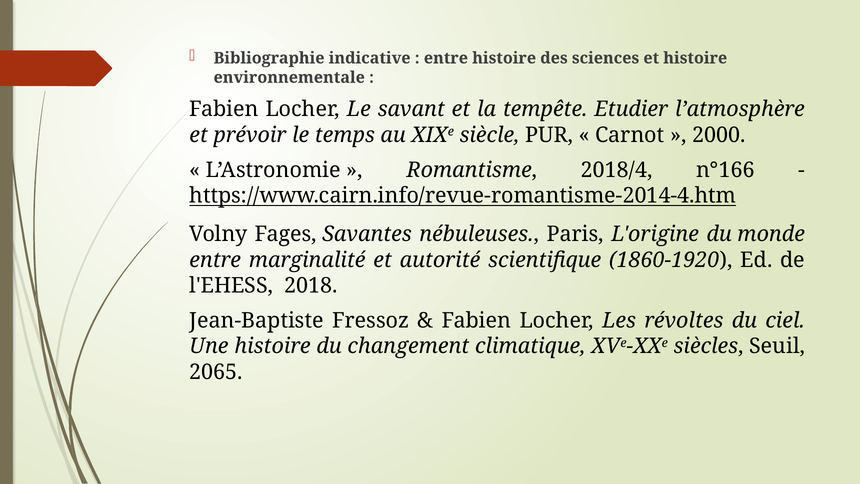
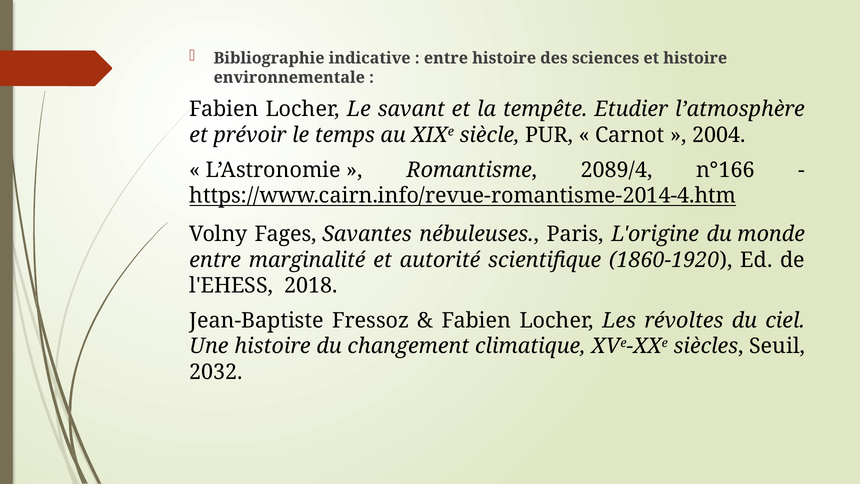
2000: 2000 -> 2004 (719, 135)
2018/4: 2018/4 -> 2089/4 (617, 170)
2065: 2065 -> 2032 (216, 372)
